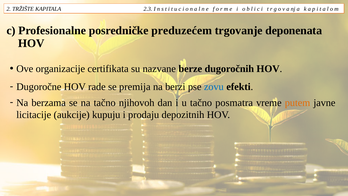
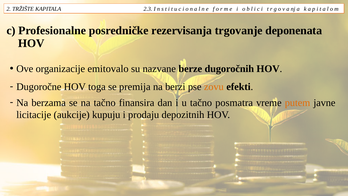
preduzećem: preduzećem -> rezervisanja (182, 31)
certifikata: certifikata -> emitovalo (108, 69)
rade: rade -> toga (97, 87)
zovu colour: blue -> orange (214, 87)
njihovoh: njihovoh -> finansira (137, 103)
